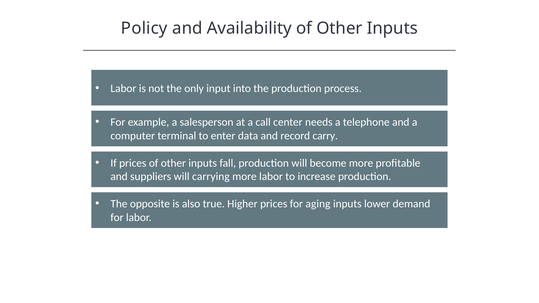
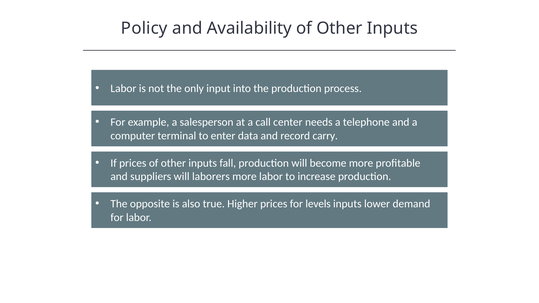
carrying: carrying -> laborers (211, 177)
aging: aging -> levels (318, 204)
